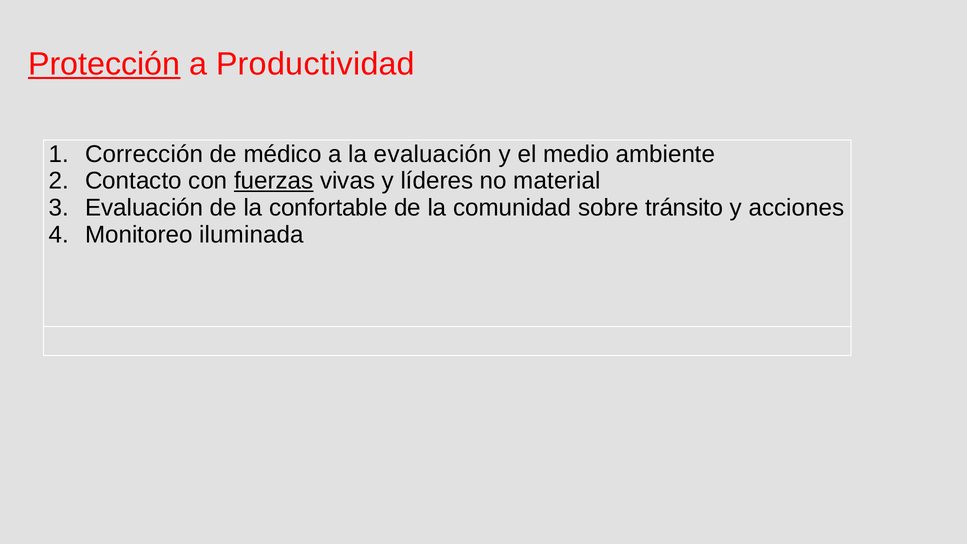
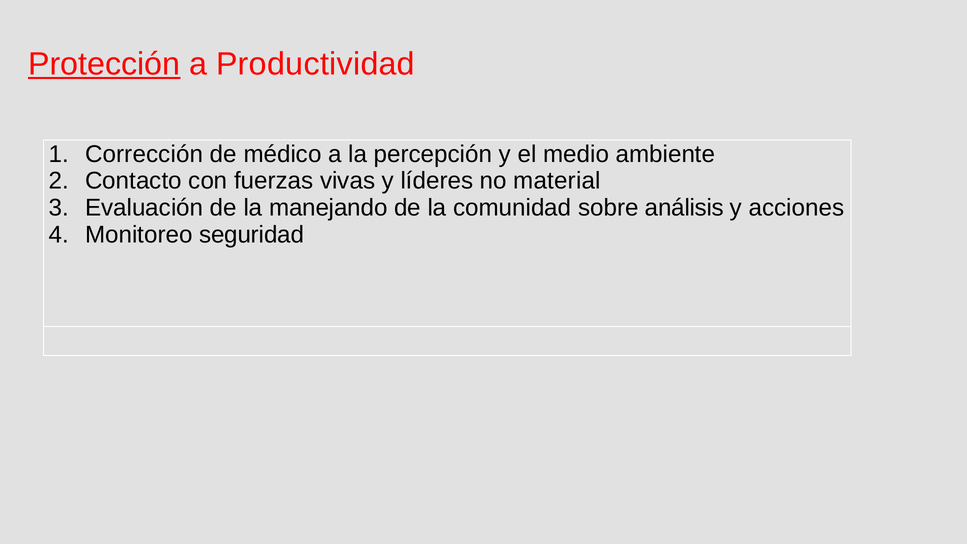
la evaluación: evaluación -> percepción (433, 154)
fuerzas underline: present -> none (274, 181)
confortable: confortable -> manejando (328, 208)
tránsito: tránsito -> análisis (684, 208)
iluminada: iluminada -> seguridad (252, 235)
